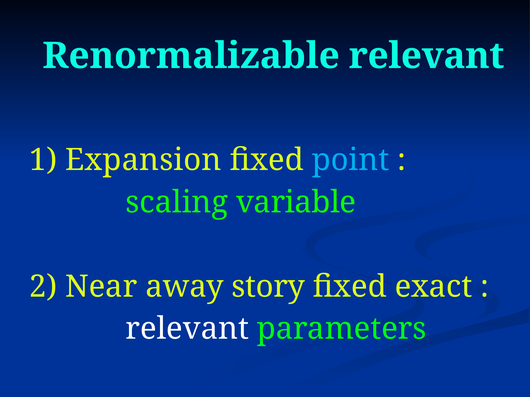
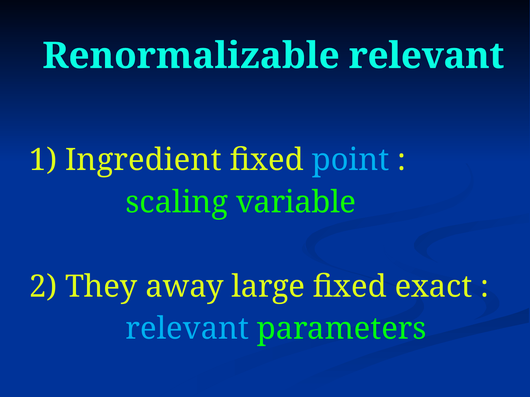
Expansion: Expansion -> Ingredient (143, 160)
Near: Near -> They (101, 287)
story: story -> large (268, 287)
relevant colour: white -> light blue (187, 329)
